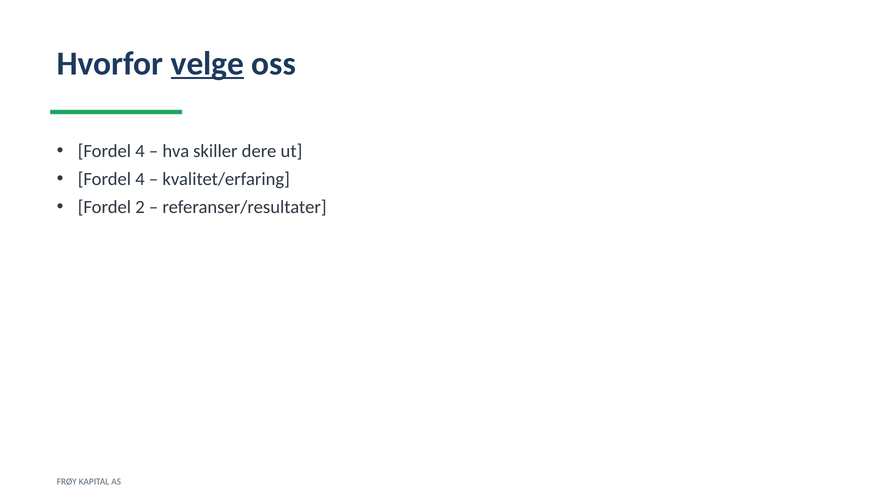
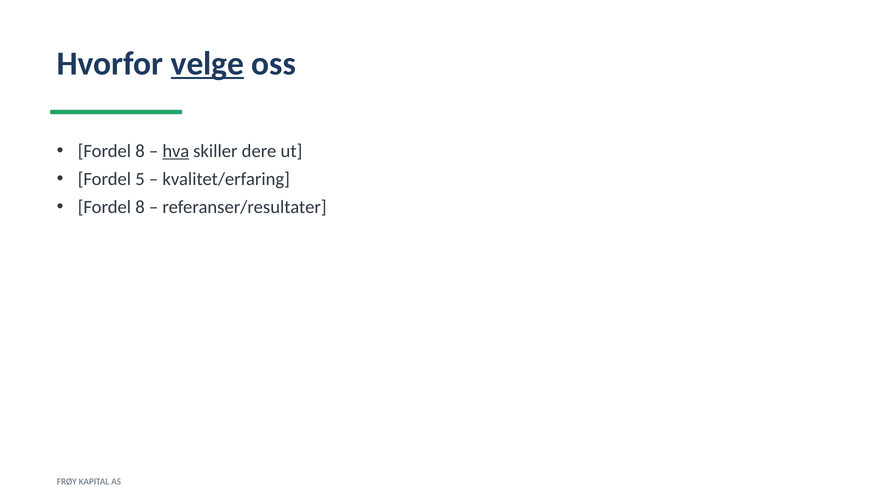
4: 4 -> 8 (140, 151)
hva underline: none -> present (176, 151)
4: 4 -> 5 (140, 179)
2: 2 -> 8 (140, 207)
